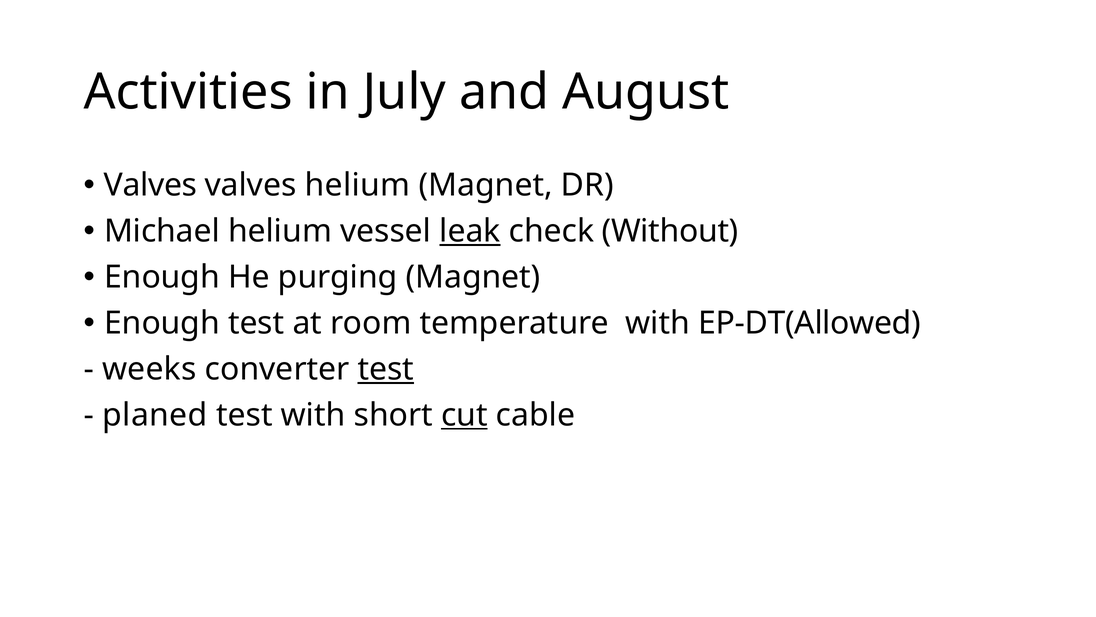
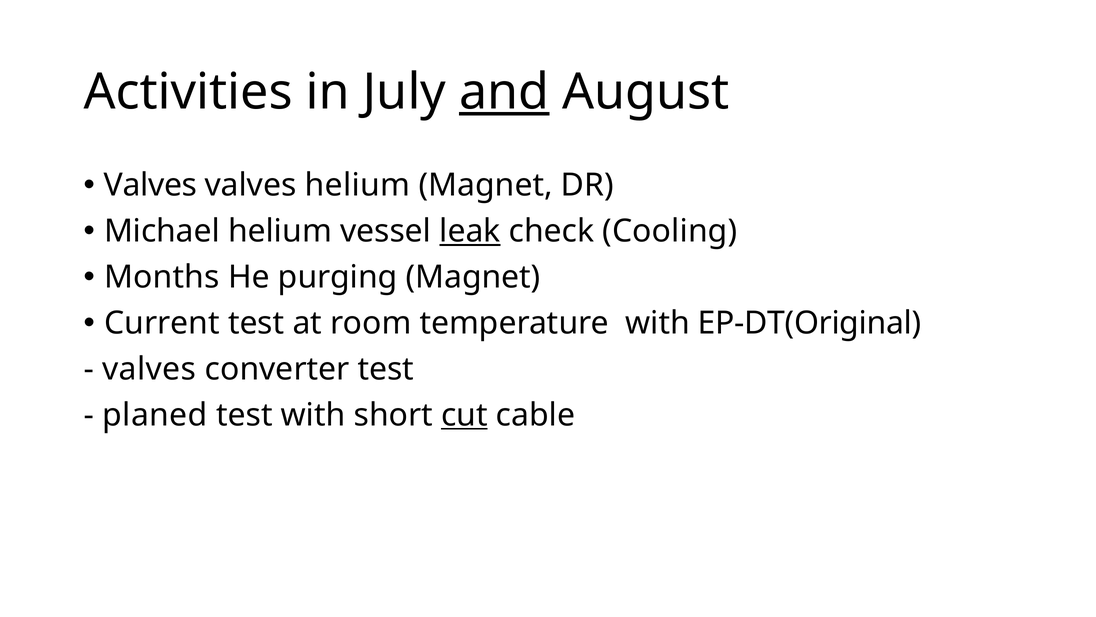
and underline: none -> present (504, 92)
Without: Without -> Cooling (670, 231)
Enough: Enough -> Months (162, 277)
Enough: Enough -> Current (162, 323)
EP-DT(Allowed: EP-DT(Allowed -> EP-DT(Original (810, 323)
weeks: weeks -> valves (149, 369)
test underline: present -> none (386, 369)
